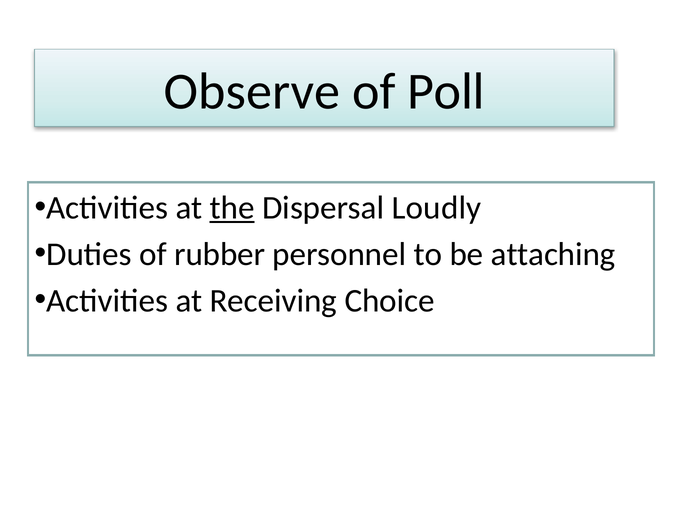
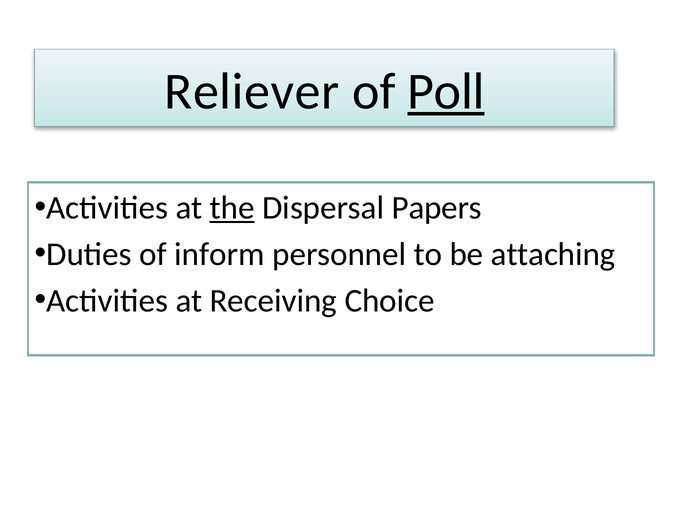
Observe: Observe -> Reliever (252, 92)
Poll underline: none -> present (446, 92)
Loudly: Loudly -> Papers (437, 208)
rubber: rubber -> inform (220, 255)
